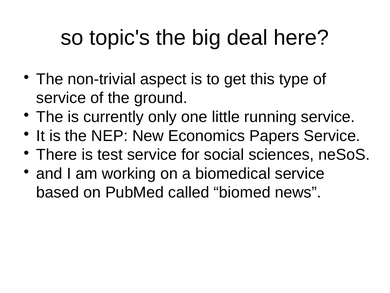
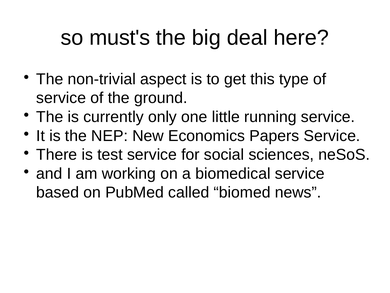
topic's: topic's -> must's (120, 38)
